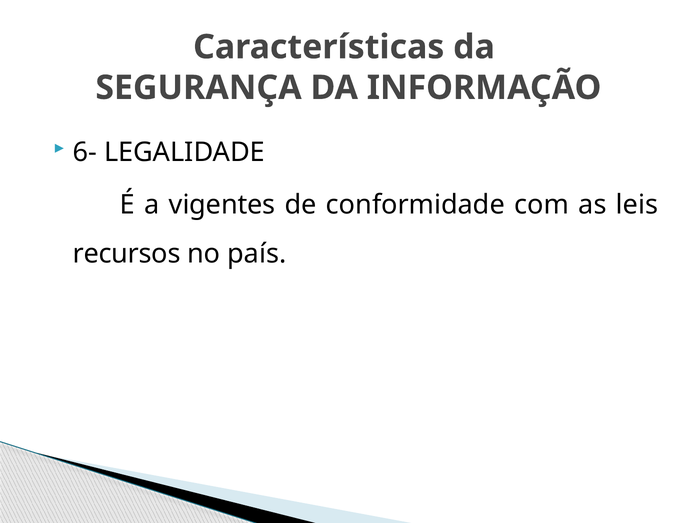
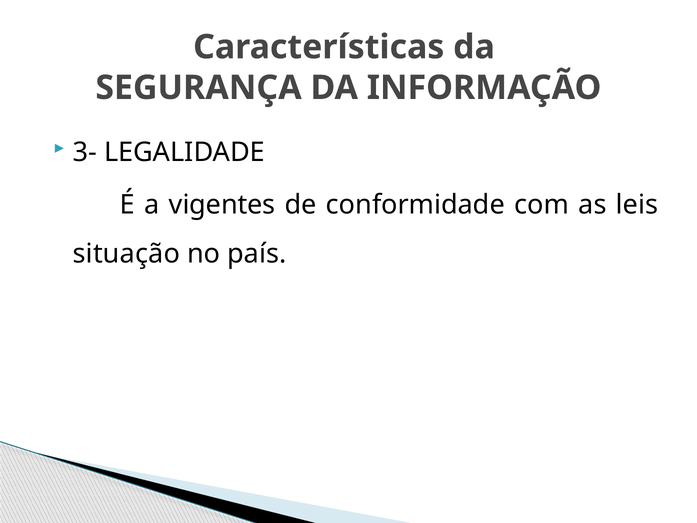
6-: 6- -> 3- (85, 152)
recursos: recursos -> situação (126, 253)
